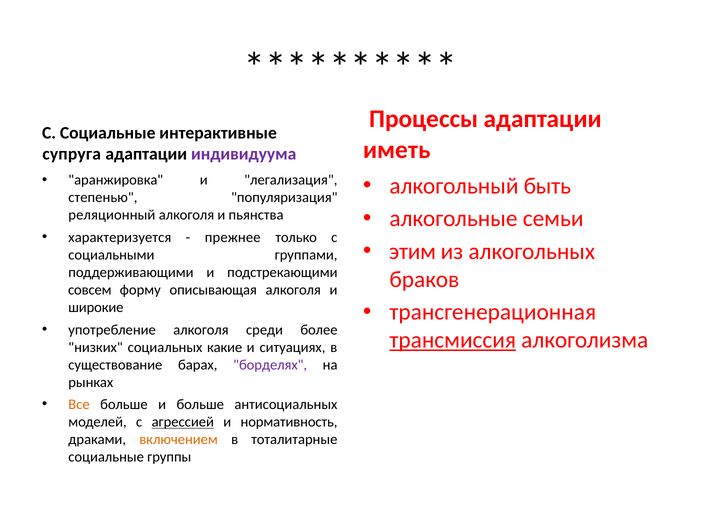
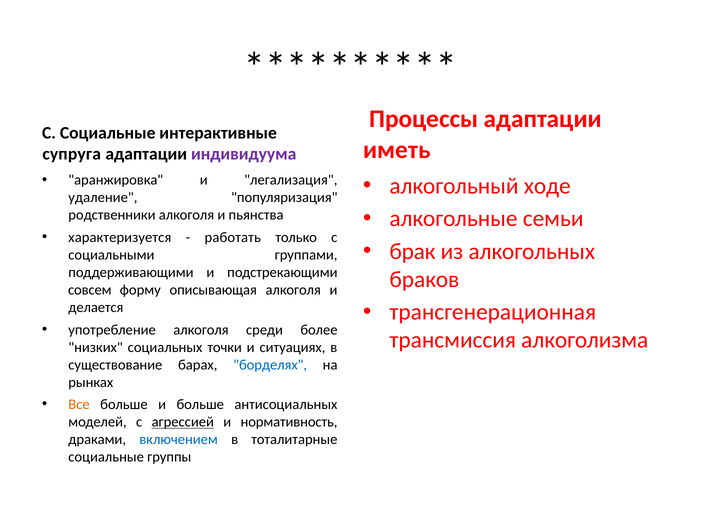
быть: быть -> ходе (547, 186)
степенью: степенью -> удаление (103, 198)
реляционный: реляционный -> родственники (112, 215)
прежнее: прежнее -> работать (233, 237)
этим: этим -> брак (412, 251)
широкие: широкие -> делается (96, 307)
трансмиссия underline: present -> none (453, 340)
какие: какие -> точки (225, 347)
борделях colour: purple -> blue (270, 365)
включением colour: orange -> blue (179, 439)
